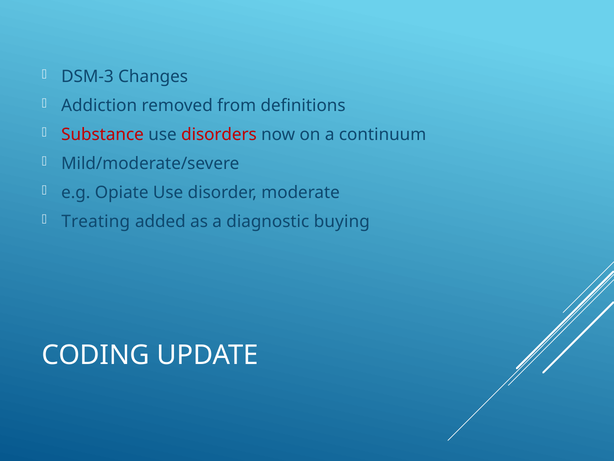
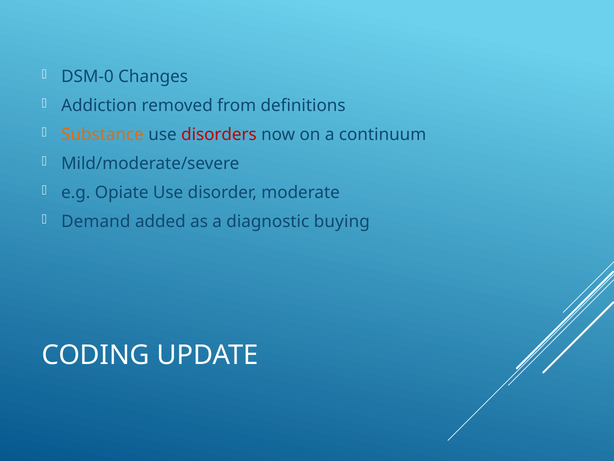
DSM-3: DSM-3 -> DSM-0 (87, 76)
Substance colour: red -> orange (103, 134)
Treating: Treating -> Demand (96, 222)
